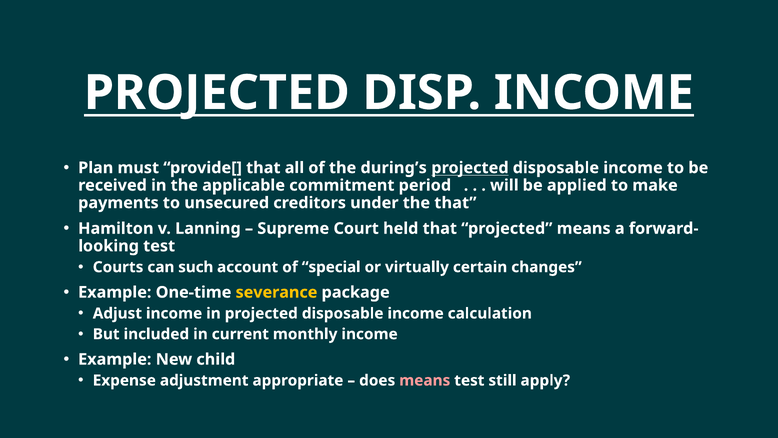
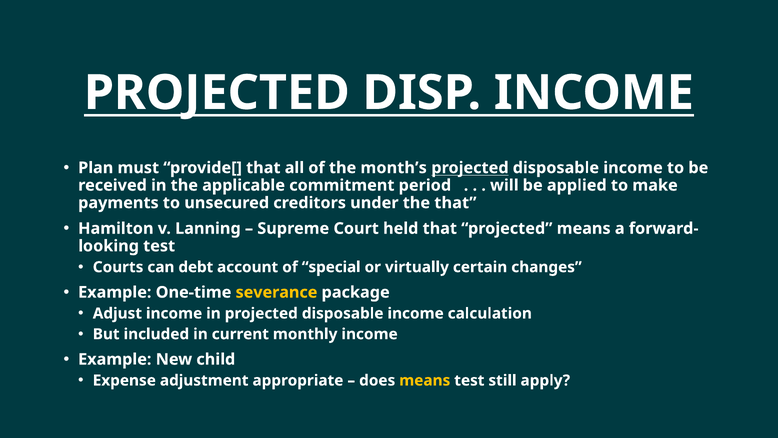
during’s: during’s -> month’s (394, 168)
such: such -> debt (196, 267)
means colour: pink -> yellow (425, 380)
